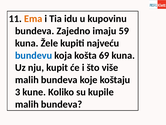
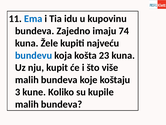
Ema colour: orange -> blue (33, 19)
59: 59 -> 74 (124, 31)
69: 69 -> 23 (104, 55)
